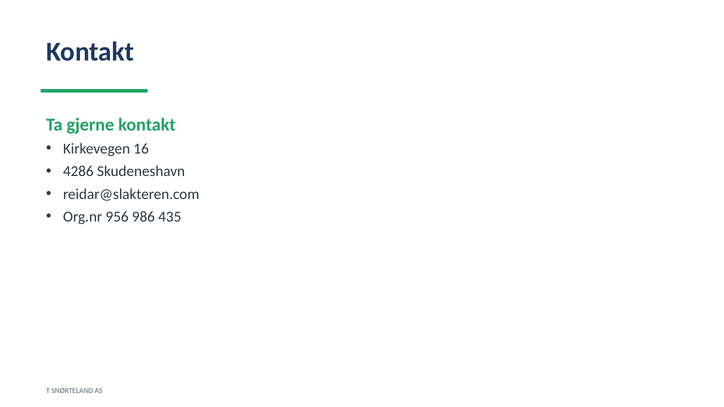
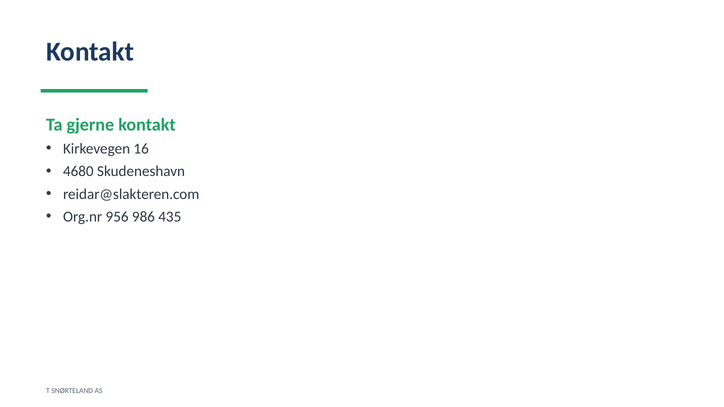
4286: 4286 -> 4680 (78, 172)
